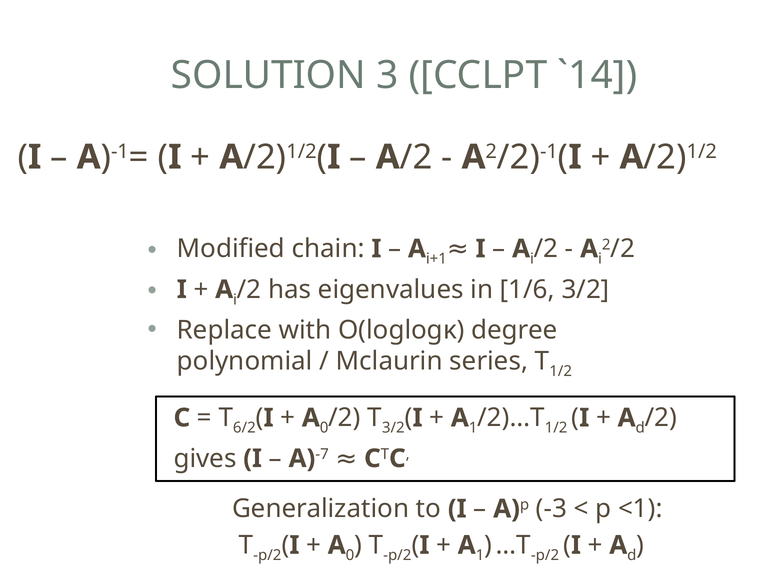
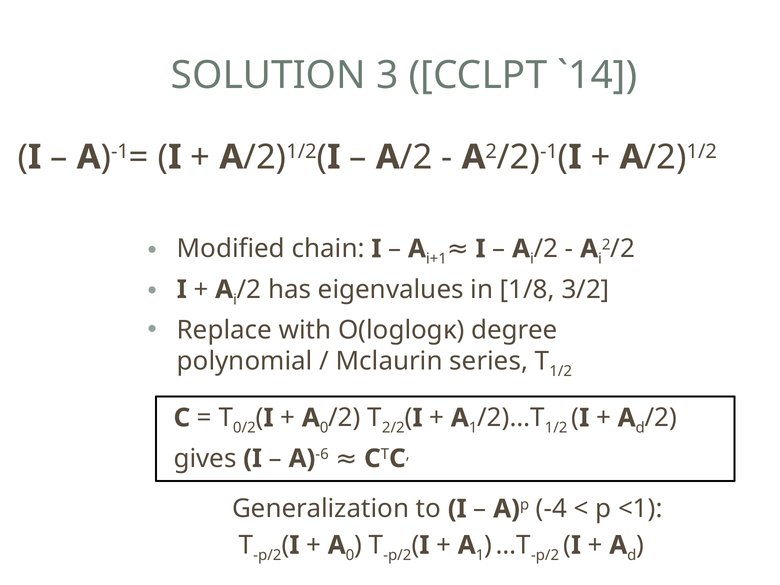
1/6: 1/6 -> 1/8 (527, 289)
6/2: 6/2 -> 0/2 (244, 428)
3/2: 3/2 -> 2/2 (393, 428)
-7: -7 -> -6 (322, 454)
-3: -3 -> -4 (551, 509)
